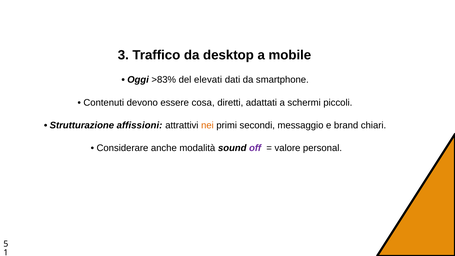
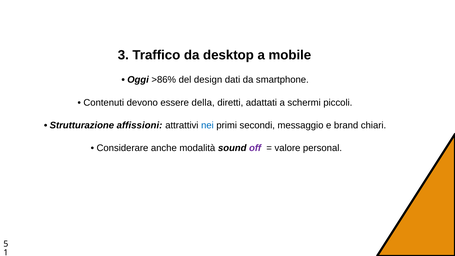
>83%: >83% -> >86% (164, 80)
elevati: elevati -> design (208, 80)
cosa: cosa -> della (203, 103)
nei colour: orange -> blue (207, 125)
